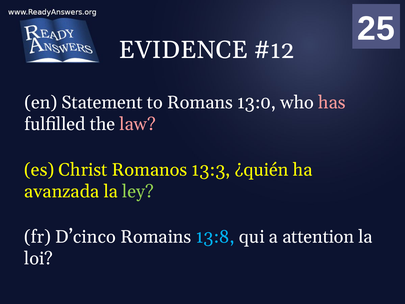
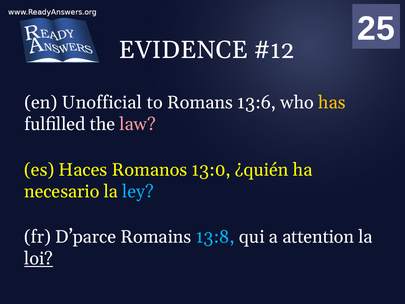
Statement: Statement -> Unofficial (102, 102)
13:0: 13:0 -> 13:6 (257, 102)
has colour: pink -> yellow (332, 102)
Christ: Christ -> Haces (83, 170)
13:3: 13:3 -> 13:0 (211, 170)
avanzada: avanzada -> necesario (62, 191)
ley colour: light green -> light blue (138, 191)
D’cinco: D’cinco -> D’parce (86, 237)
loi underline: none -> present (39, 258)
